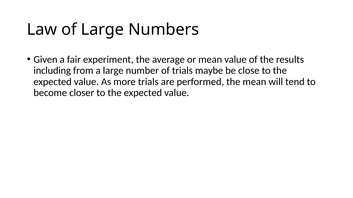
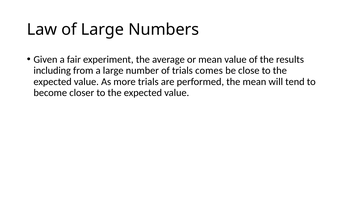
maybe: maybe -> comes (209, 71)
